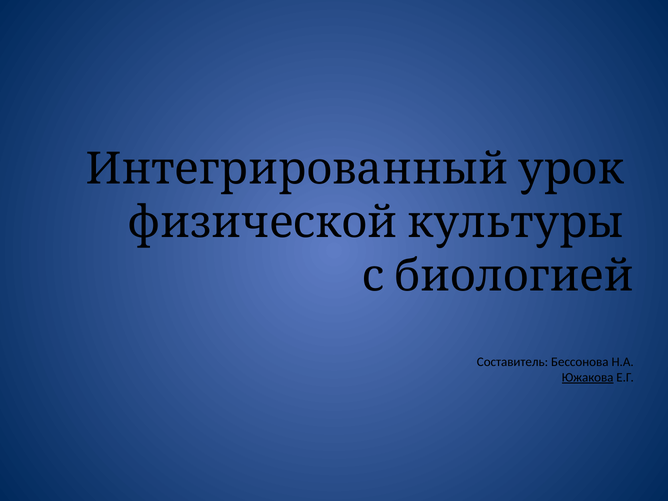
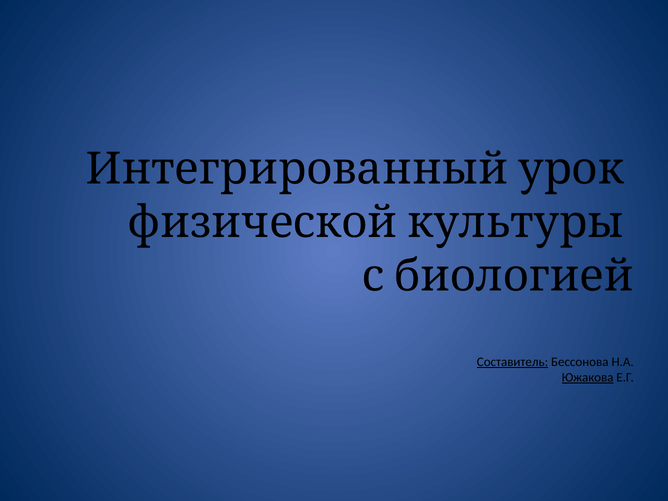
Составитель underline: none -> present (512, 362)
